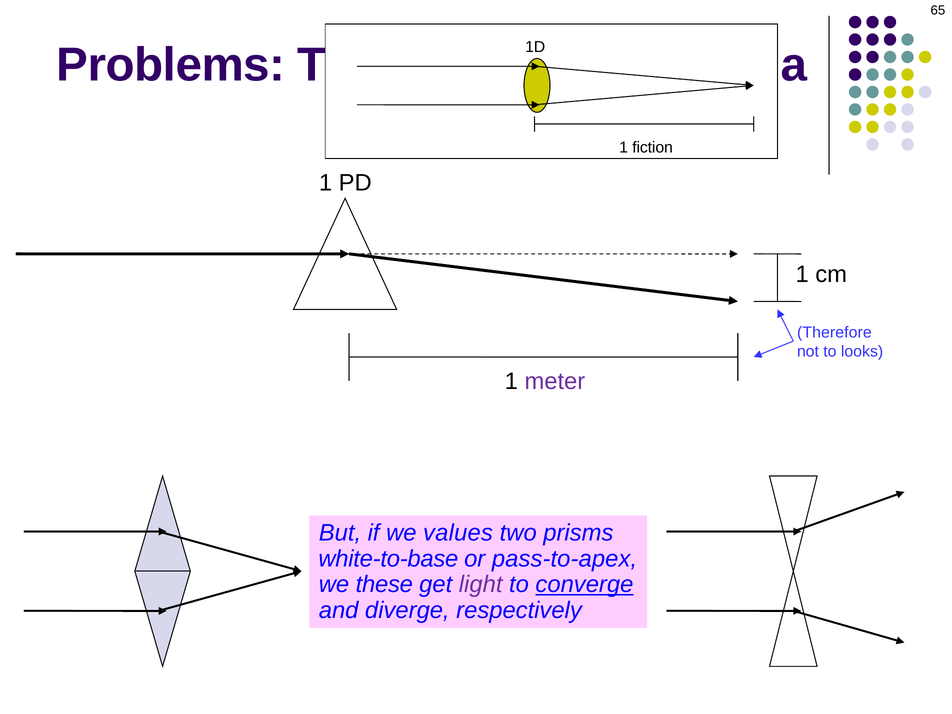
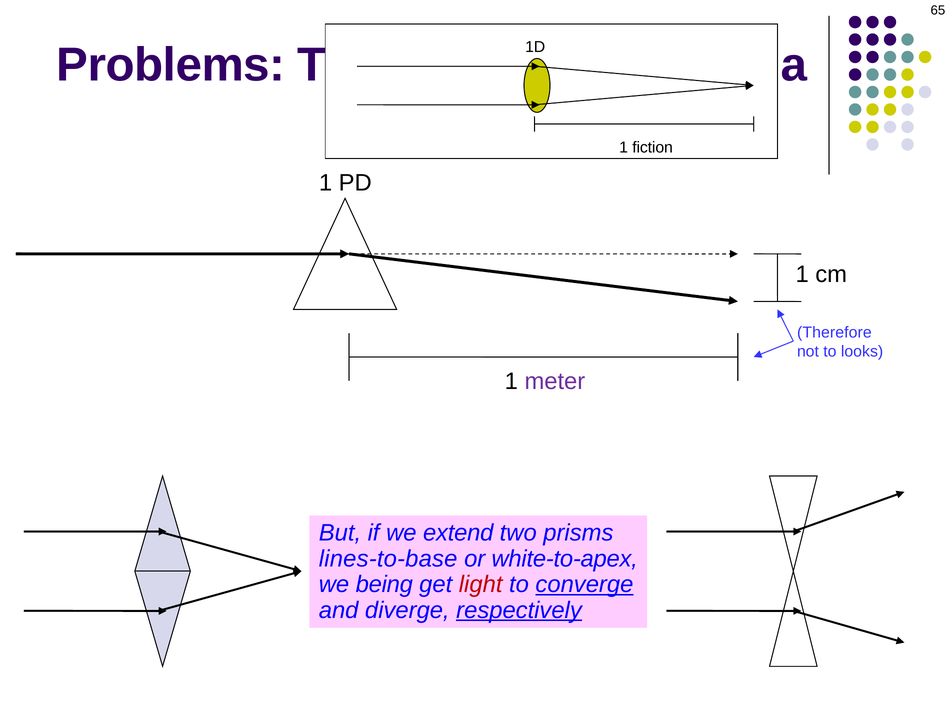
values: values -> extend (458, 533)
white-to-base: white-to-base -> lines-to-base (388, 559)
pass-to-apex: pass-to-apex -> white-to-apex (565, 559)
these: these -> being (384, 584)
light colour: purple -> red (481, 584)
respectively underline: none -> present (519, 610)
